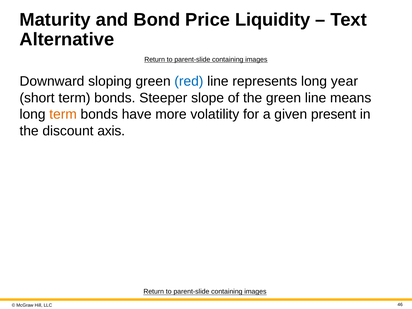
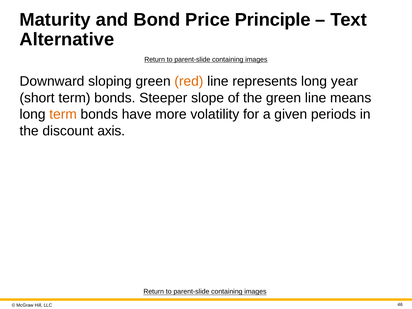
Liquidity: Liquidity -> Principle (273, 20)
red colour: blue -> orange (189, 81)
present: present -> periods (334, 114)
